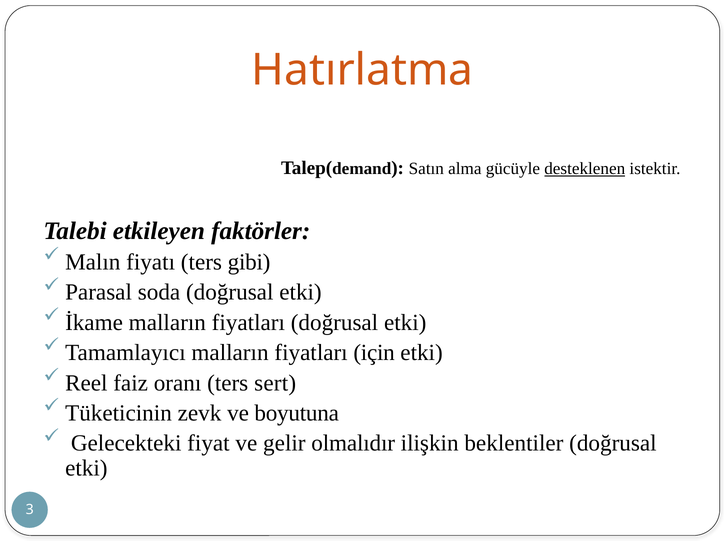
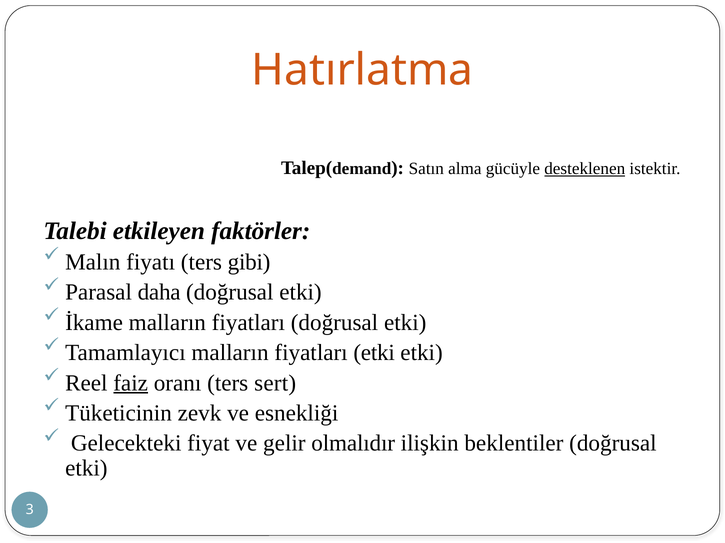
soda: soda -> daha (159, 293)
fiyatları için: için -> etki (374, 353)
faiz underline: none -> present (131, 383)
boyutuna: boyutuna -> esnekliği (297, 414)
